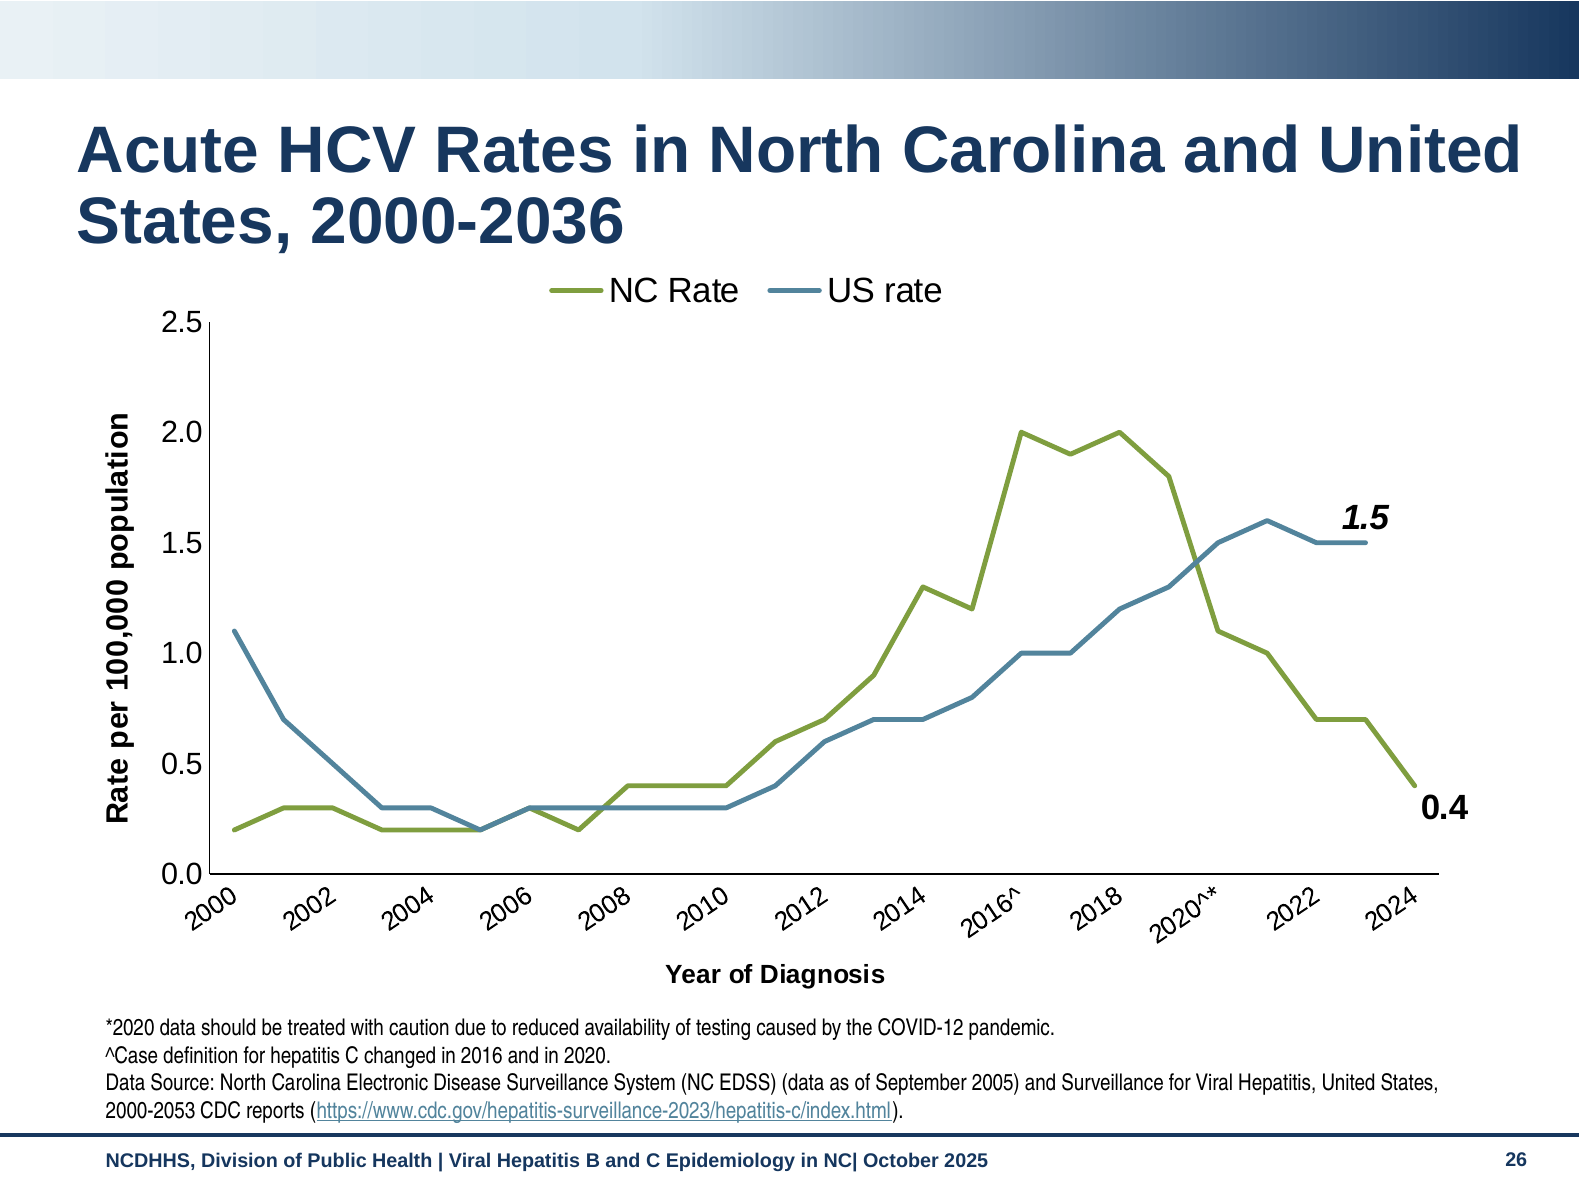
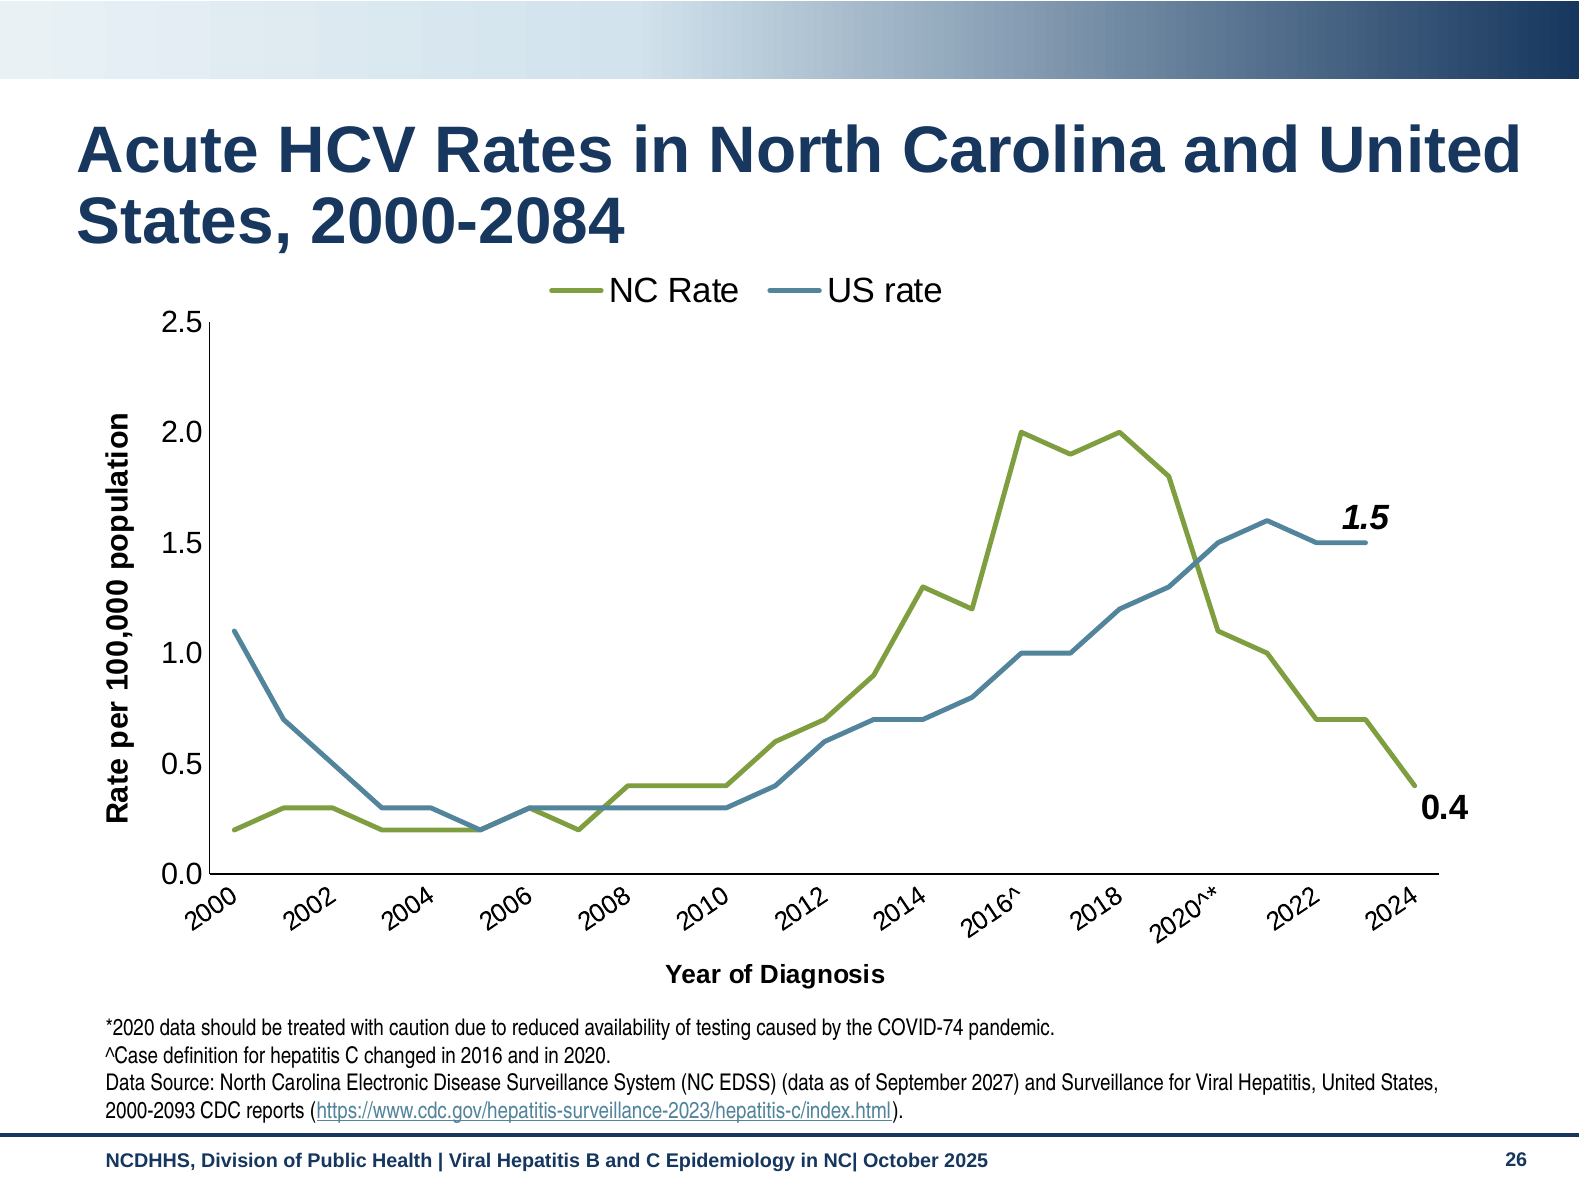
2000-2036: 2000-2036 -> 2000-2084 (468, 222)
COVID-12: COVID-12 -> COVID-74 (921, 1028)
2005: 2005 -> 2027 (996, 1084)
2000-2053: 2000-2053 -> 2000-2093 (150, 1111)
